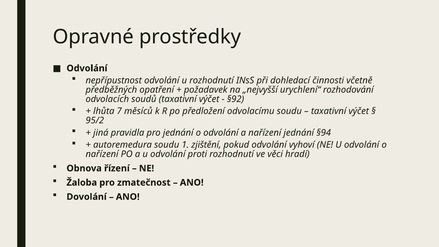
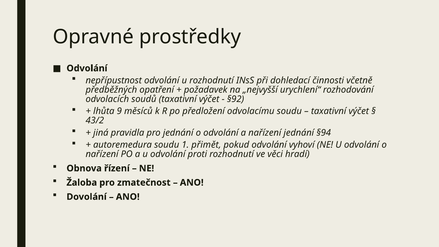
7: 7 -> 9 (119, 111)
95/2: 95/2 -> 43/2 (95, 120)
zjištění: zjištění -> přimět (206, 145)
